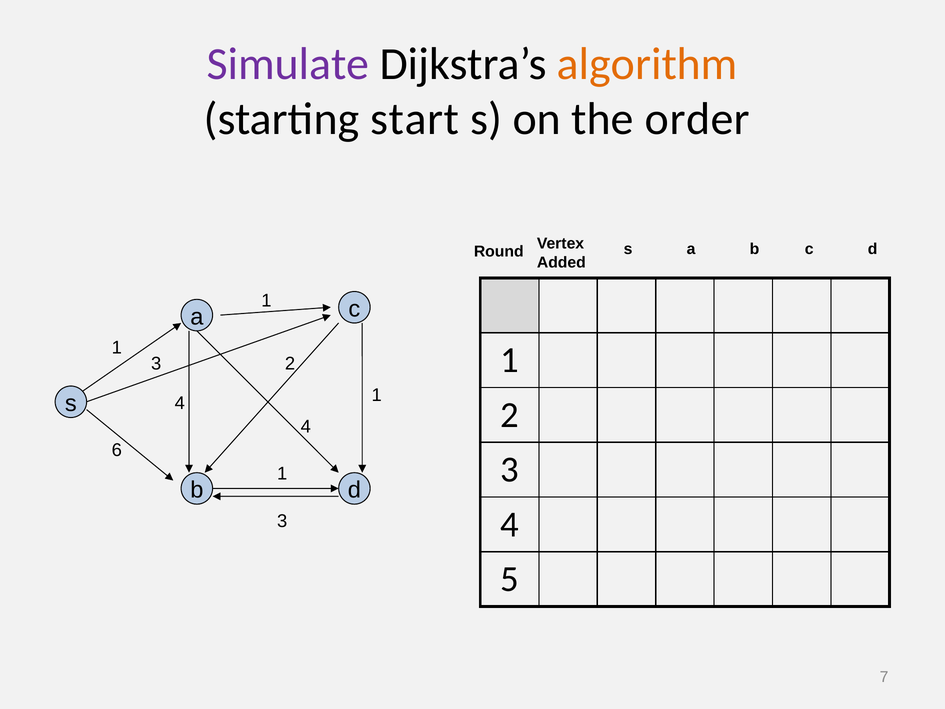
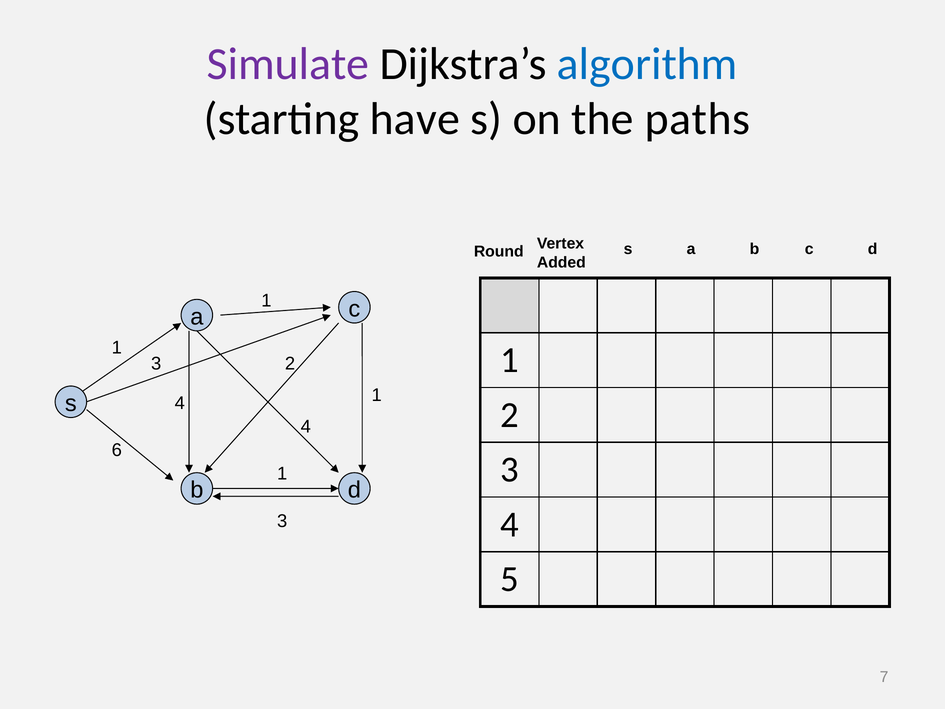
algorithm colour: orange -> blue (647, 64)
start: start -> have (415, 119)
order: order -> paths (697, 119)
